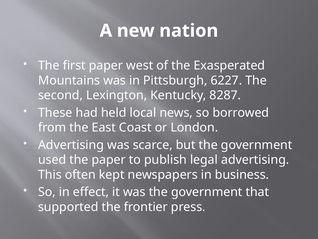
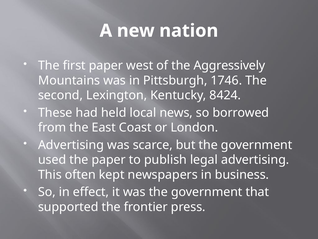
Exasperated: Exasperated -> Aggressively (229, 66)
6227: 6227 -> 1746 (226, 80)
8287: 8287 -> 8424 (225, 95)
